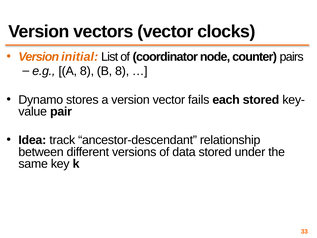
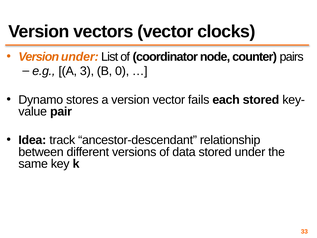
Version initial: initial -> under (80, 57)
A 8: 8 -> 3 (87, 71)
B 8: 8 -> 0 (122, 71)
